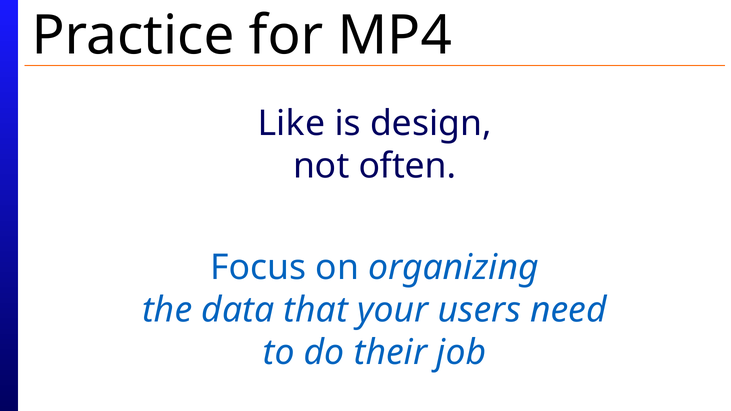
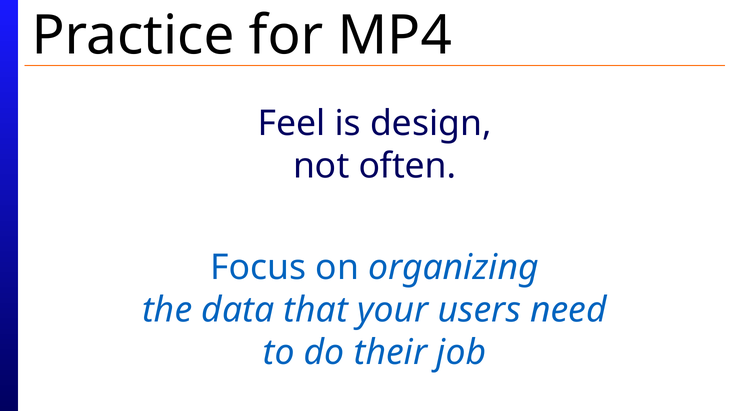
Like: Like -> Feel (291, 123)
